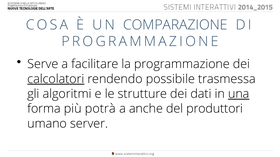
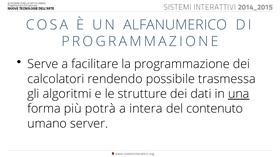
COMPARAZIONE: COMPARAZIONE -> ALFANUMERICO (175, 25)
calcolatori underline: present -> none (56, 79)
anche: anche -> intera (146, 109)
produttori: produttori -> contenuto (215, 109)
